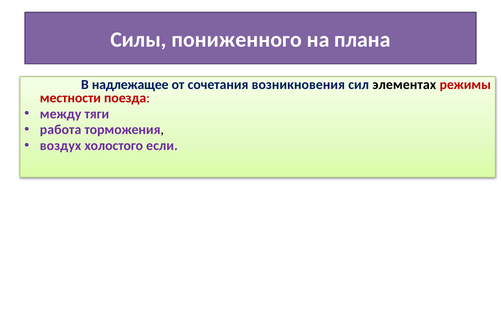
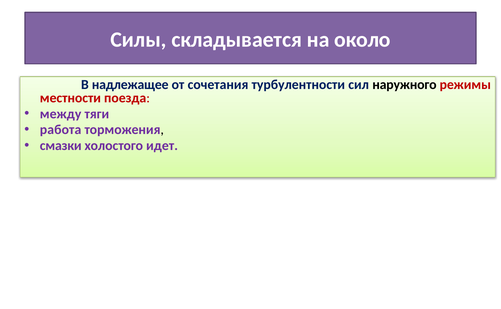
пониженного: пониженного -> складывается (237, 40)
плана: плана -> около (362, 40)
возникновения: возникновения -> турбулентности (298, 85)
элементах: элементах -> наружного (404, 85)
воздух: воздух -> смазки (61, 146)
если: если -> идет (162, 146)
